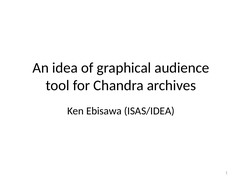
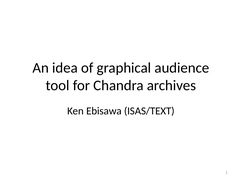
ISAS/IDEA: ISAS/IDEA -> ISAS/TEXT (149, 111)
